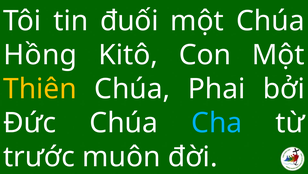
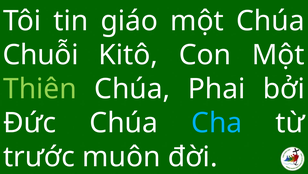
đuối: đuối -> giáo (129, 21)
Hồng: Hồng -> Chuỗi (41, 55)
Thiên colour: yellow -> light green (40, 89)
